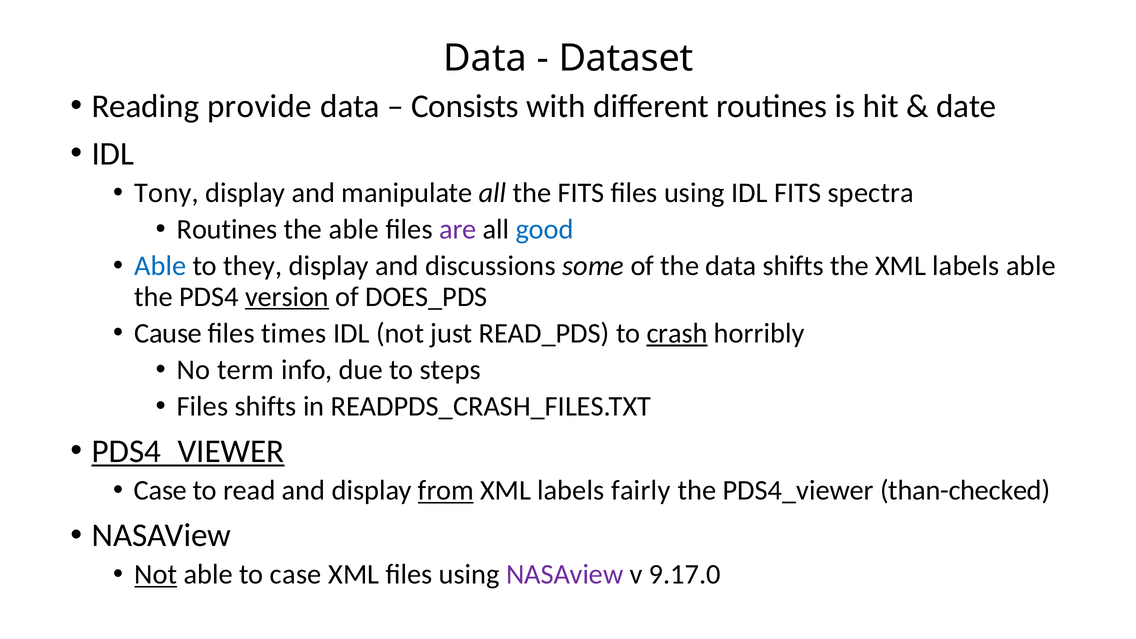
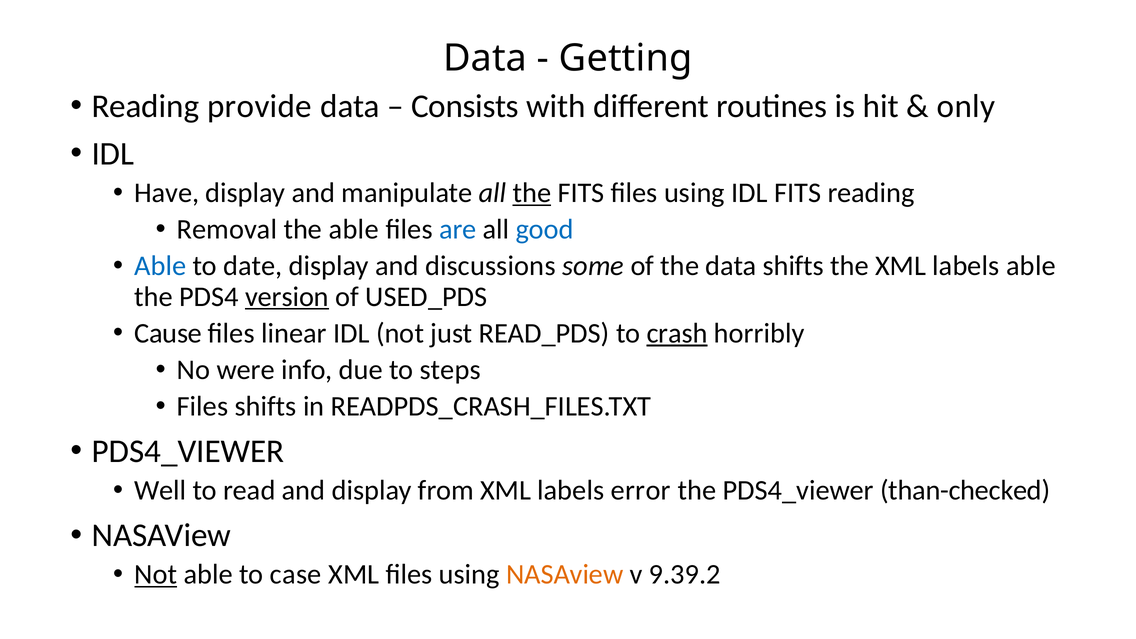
Dataset: Dataset -> Getting (626, 58)
date: date -> only (966, 106)
Tony: Tony -> Have (167, 193)
the underline: none -> present (532, 193)
FITS spectra: spectra -> reading (871, 193)
Routines: Routines -> Removal (227, 229)
are colour: purple -> blue (458, 229)
they: they -> date (253, 266)
DOES_PDS: DOES_PDS -> USED_PDS (426, 297)
times: times -> linear (294, 333)
term: term -> were (246, 370)
PDS4_VIEWER underline: present -> none (188, 451)
Case: Case -> Well (160, 490)
from underline: present -> none (446, 490)
fairly: fairly -> error (641, 490)
NASAview colour: purple -> orange (565, 575)
9.17.0: 9.17.0 -> 9.39.2 (685, 575)
